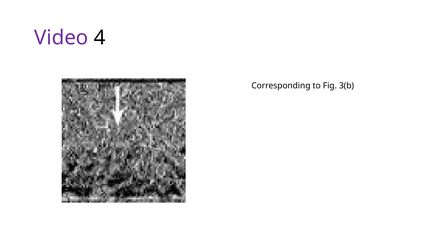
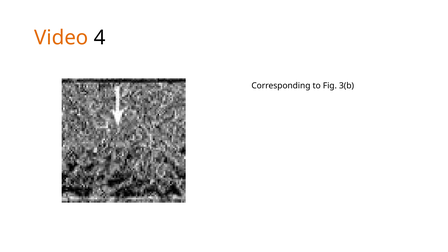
Video colour: purple -> orange (61, 38)
